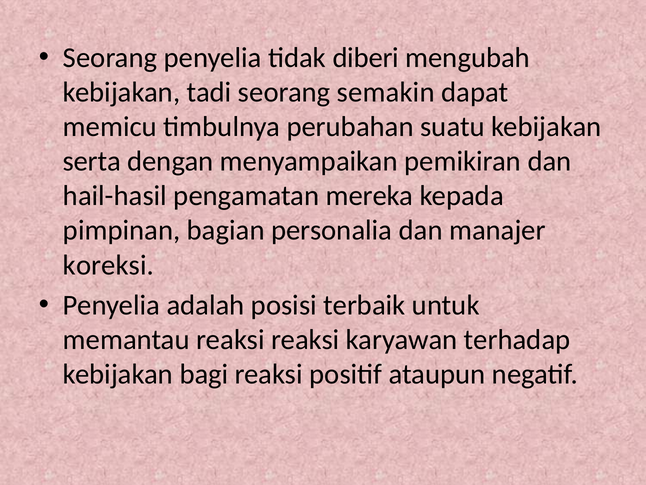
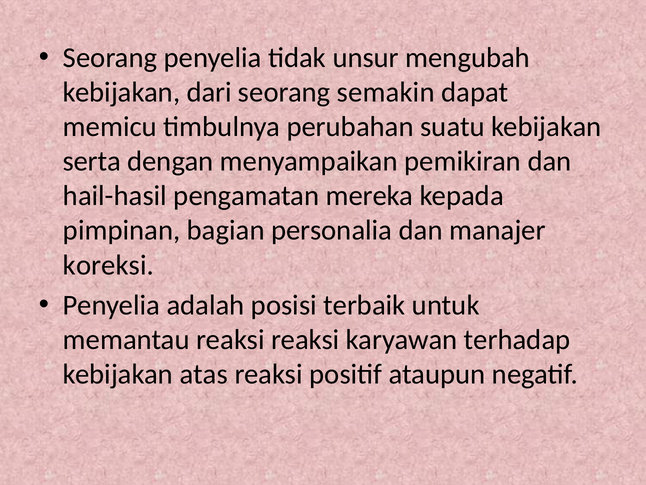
diberi: diberi -> unsur (366, 58)
tadi: tadi -> dari (209, 92)
bagi: bagi -> atas (204, 374)
